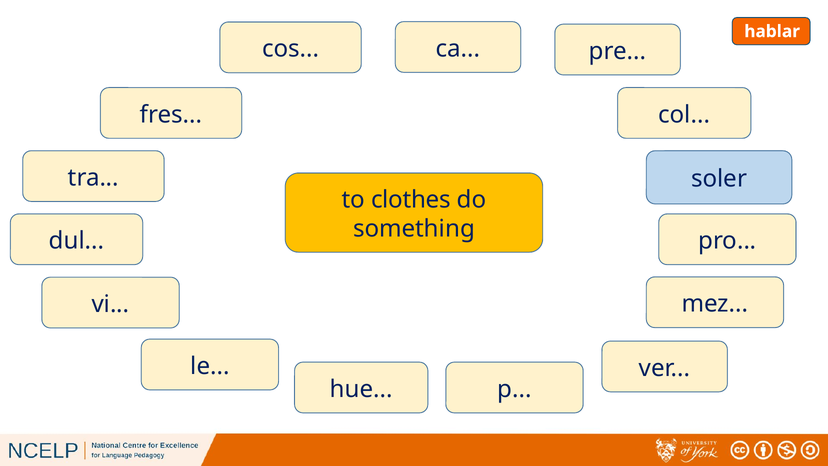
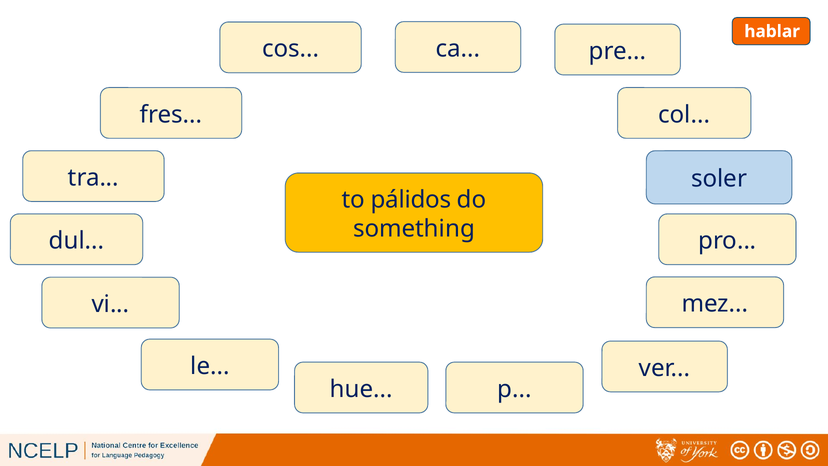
clothes: clothes -> pálidos (411, 200)
